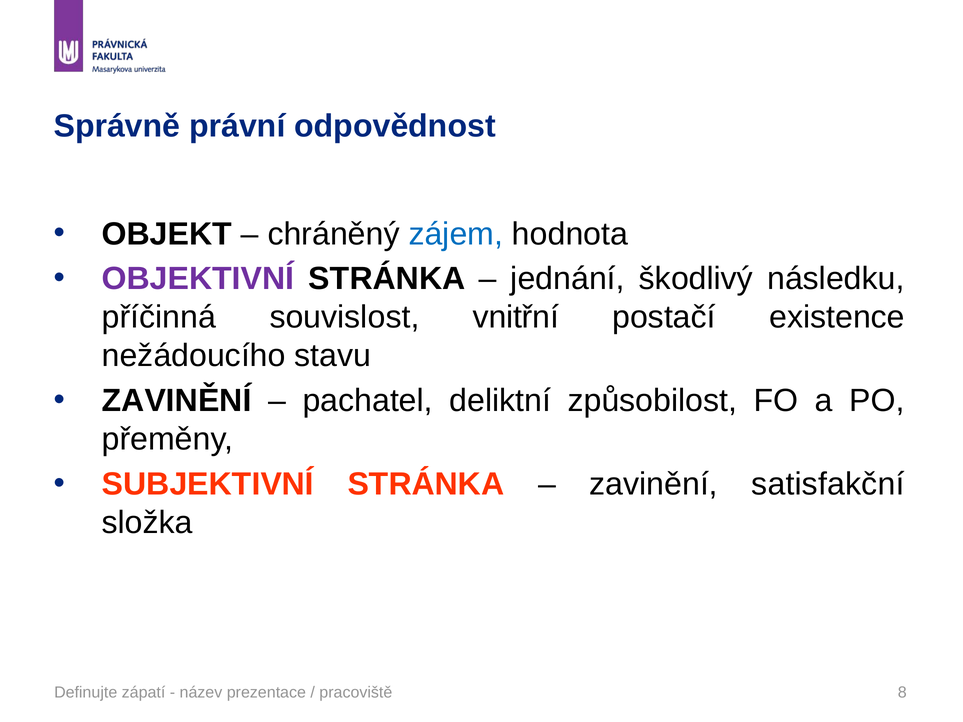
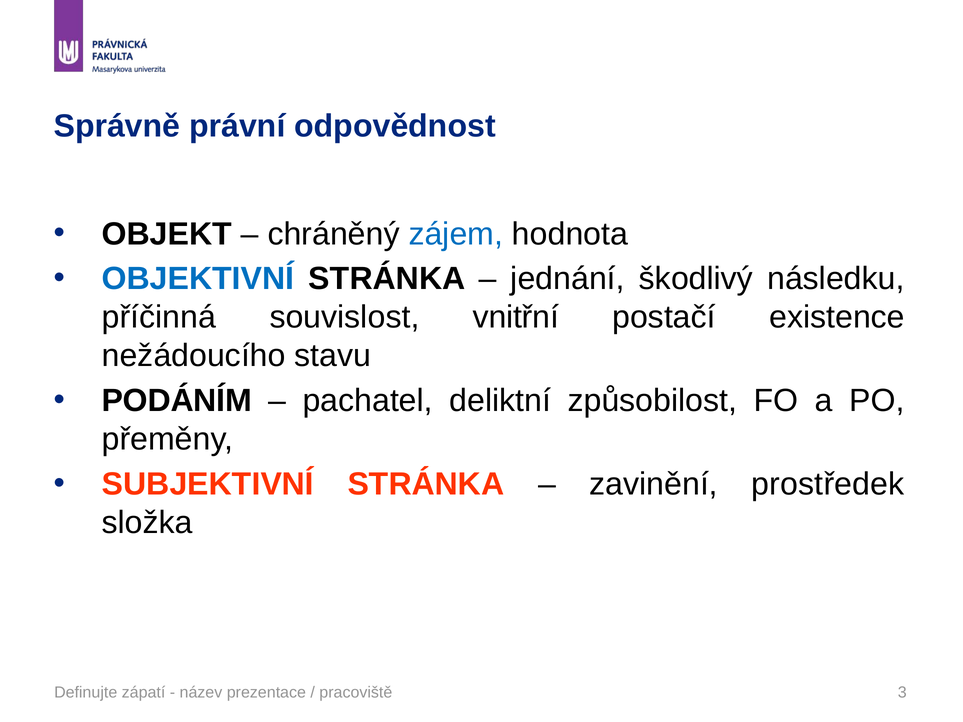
OBJEKTIVNÍ colour: purple -> blue (198, 279)
ZAVINĚNÍ: ZAVINĚNÍ -> PODÁNÍM (177, 401)
satisfakční: satisfakční -> prostředek (828, 484)
8: 8 -> 3 (902, 693)
